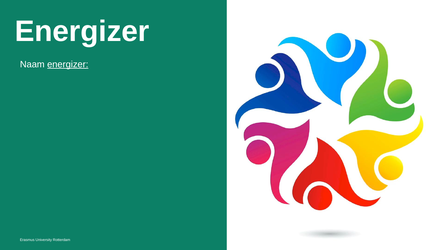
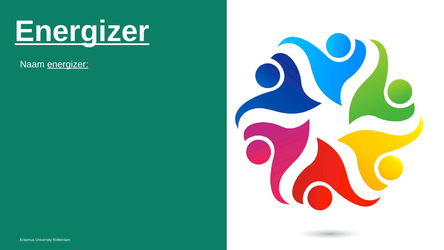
Energizer underline: none -> present (82, 31)
